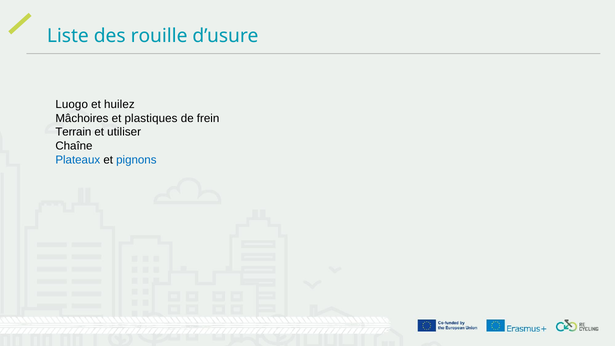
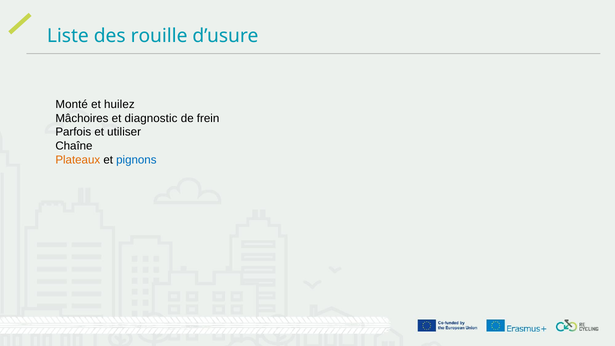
Luogo: Luogo -> Monté (72, 104)
plastiques: plastiques -> diagnostic (151, 118)
Terrain: Terrain -> Parfois (73, 132)
Plateaux colour: blue -> orange (78, 160)
